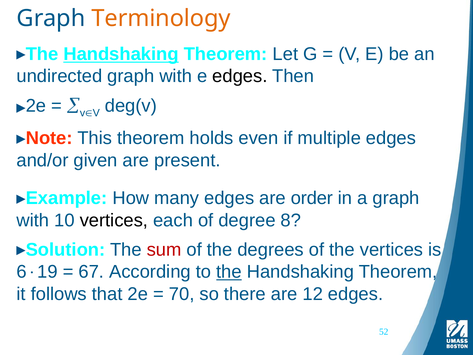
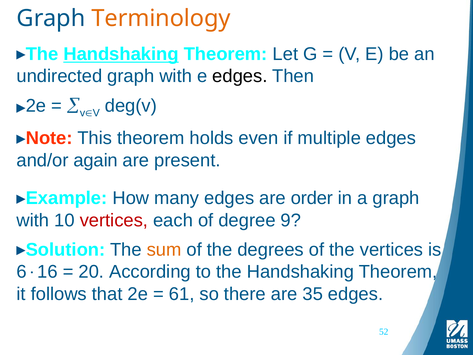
given: given -> again (96, 160)
vertices colour: black -> red (114, 220)
8: 8 -> 9 (291, 220)
sum colour: red -> orange (164, 250)
19: 19 -> 16 (47, 272)
67: 67 -> 20 (91, 272)
the underline: present -> none (229, 272)
70: 70 -> 61 (182, 294)
12: 12 -> 35 (313, 294)
